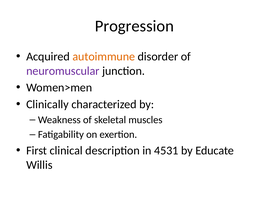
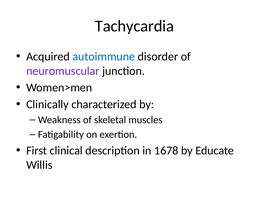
Progression: Progression -> Tachycardia (134, 26)
autoimmune colour: orange -> blue (104, 56)
4531: 4531 -> 1678 (166, 150)
